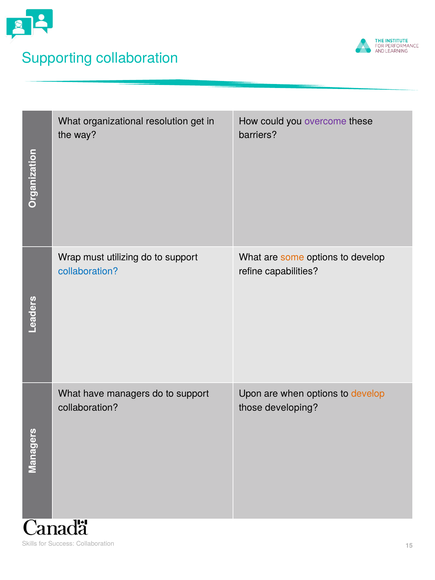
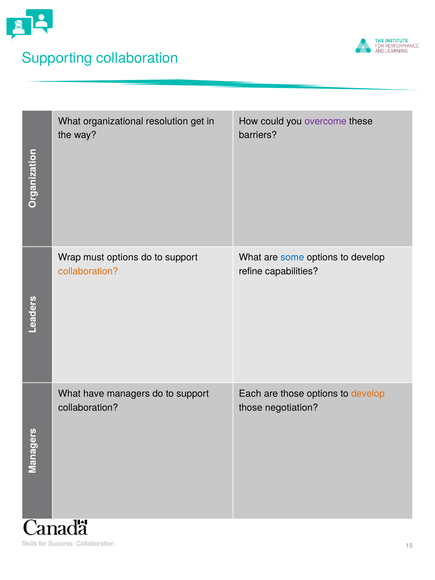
must utilizing: utilizing -> options (123, 257)
some colour: orange -> blue (292, 257)
collaboration colour: blue -> orange (88, 271)
Upon: Upon -> Each (250, 394)
are when: when -> those (292, 394)
developing: developing -> negotiation (292, 407)
